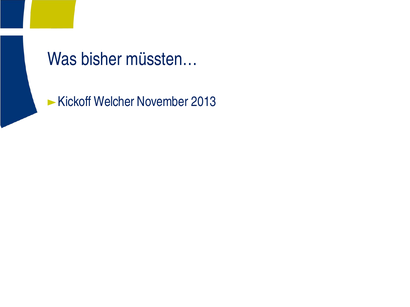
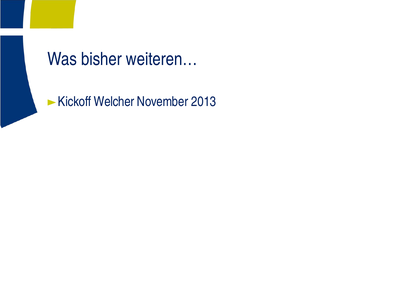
müssten…: müssten… -> weiteren… (162, 59)
